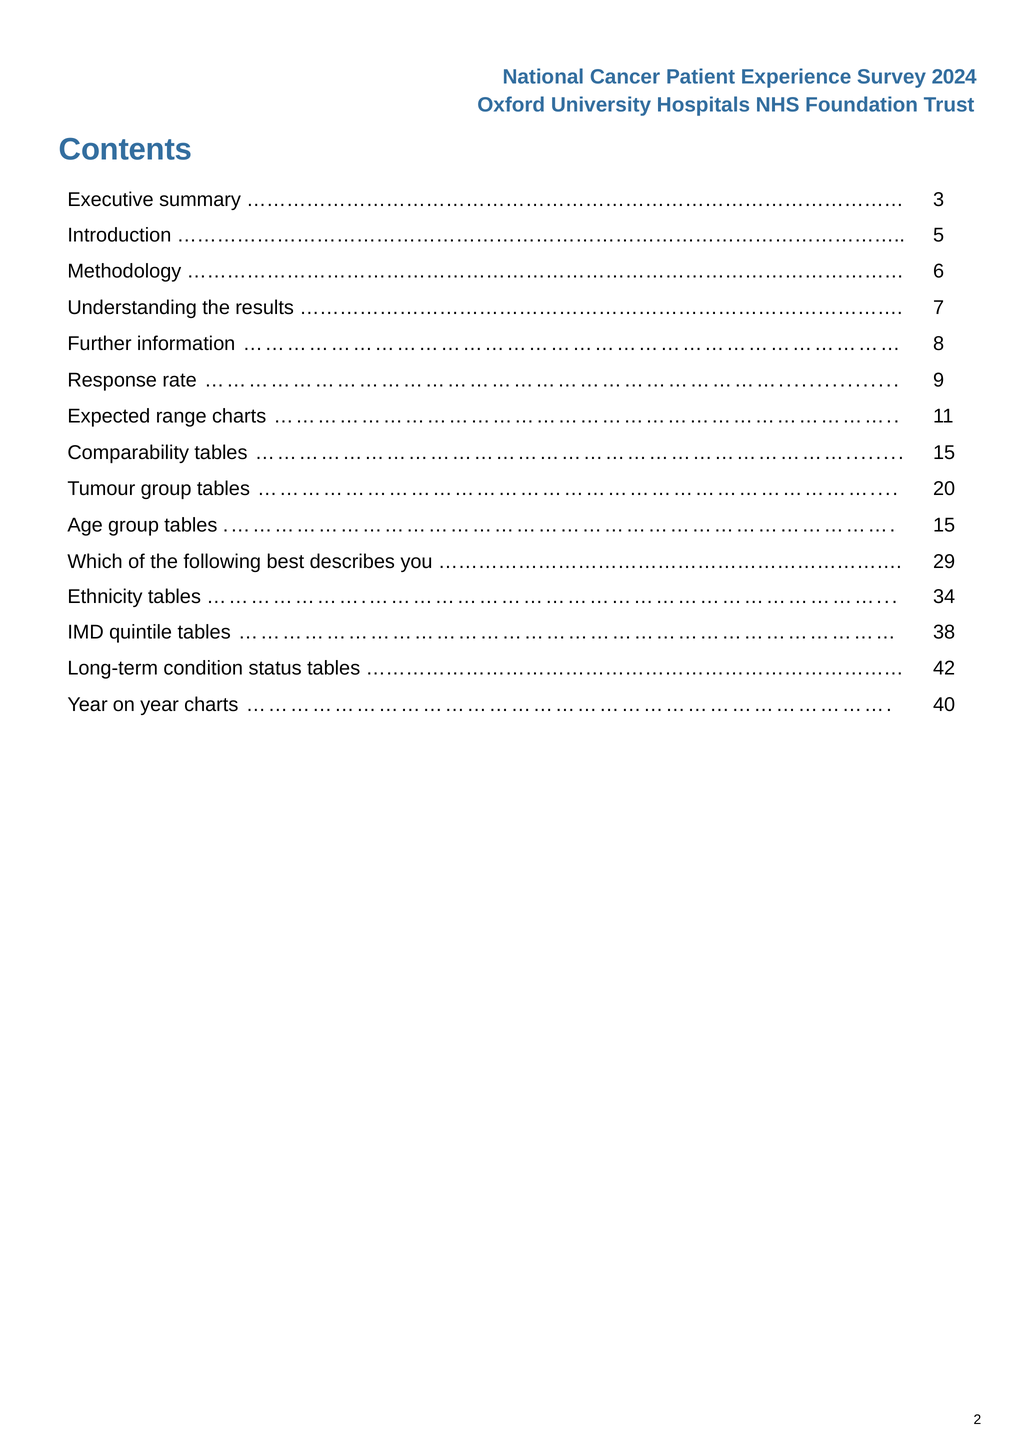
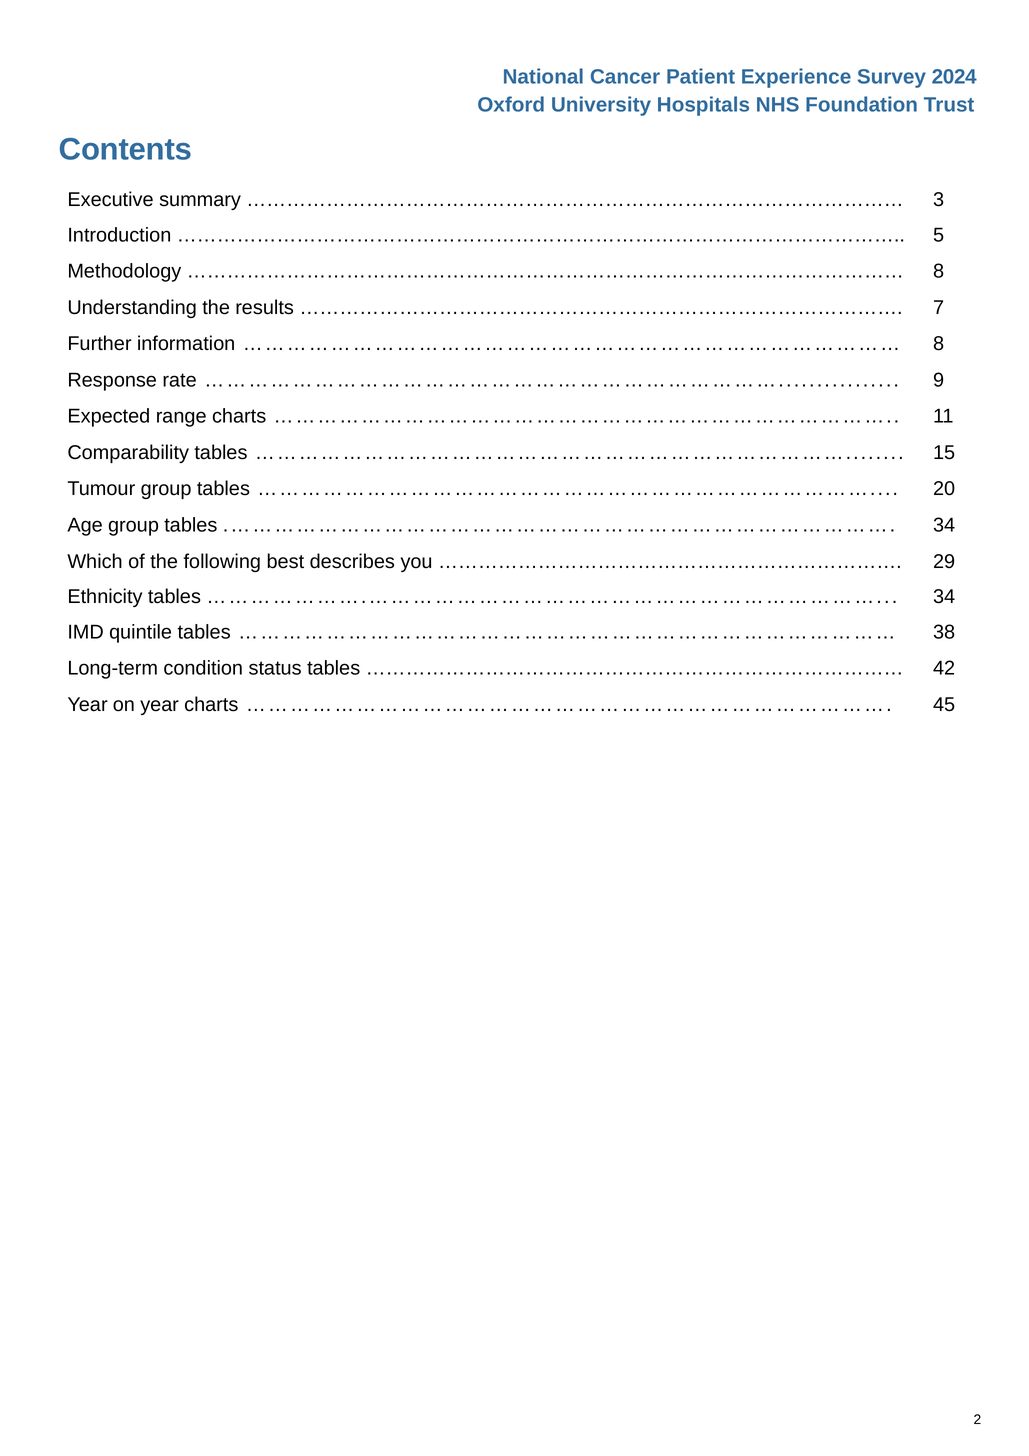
6: 6 -> 8 (939, 271)
15: 15 -> 34 (944, 525)
40: 40 -> 45 (944, 705)
